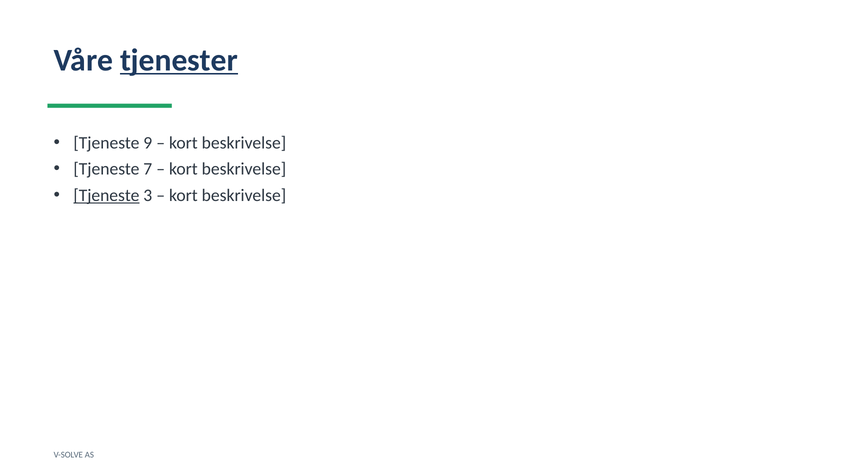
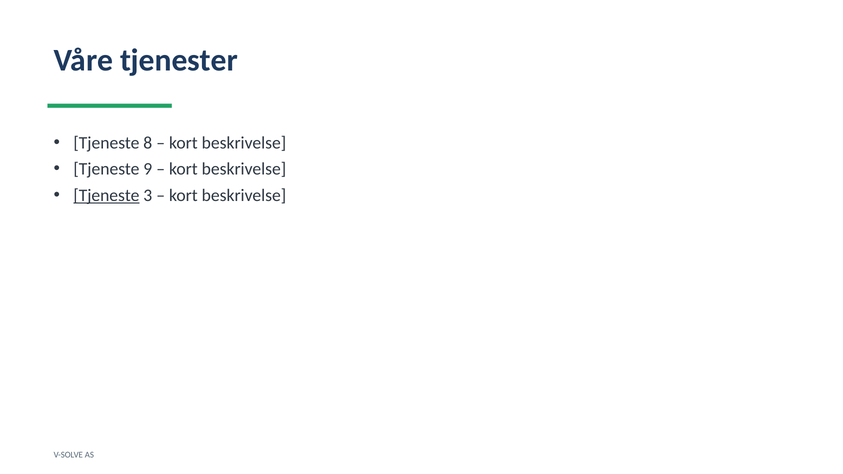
tjenester underline: present -> none (179, 60)
9: 9 -> 8 (148, 143)
7: 7 -> 9 (148, 169)
